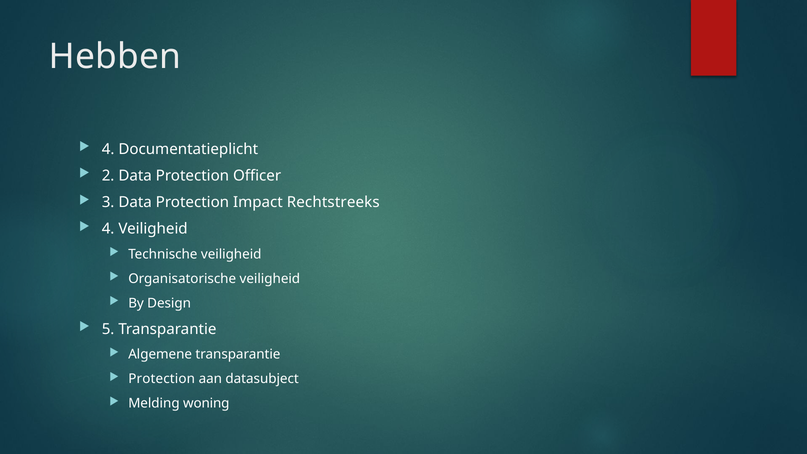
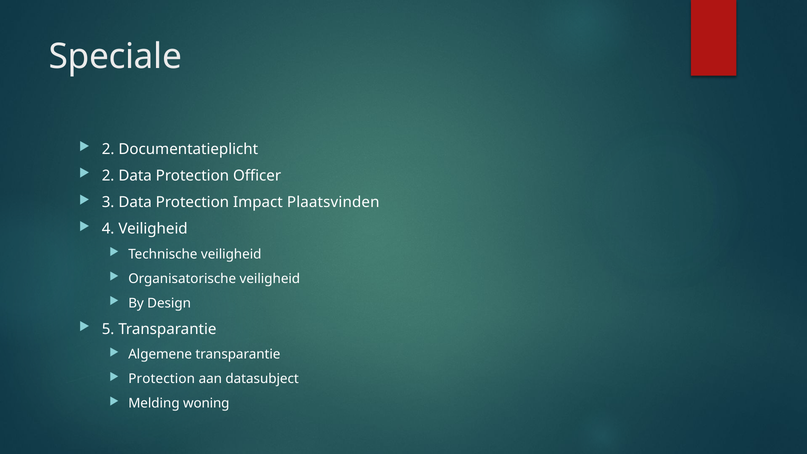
Hebben: Hebben -> Speciale (115, 57)
4: 4 -> 2 (108, 149)
Rechtstreeks: Rechtstreeks -> Plaatsvinden (333, 202)
